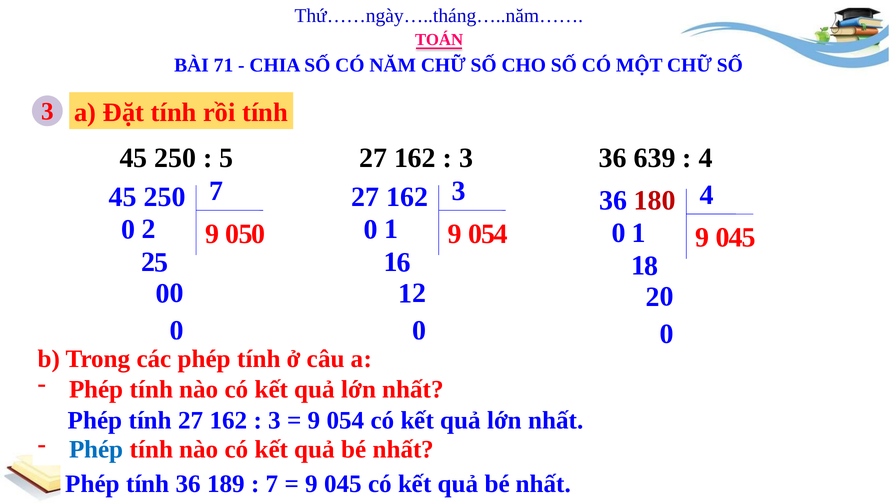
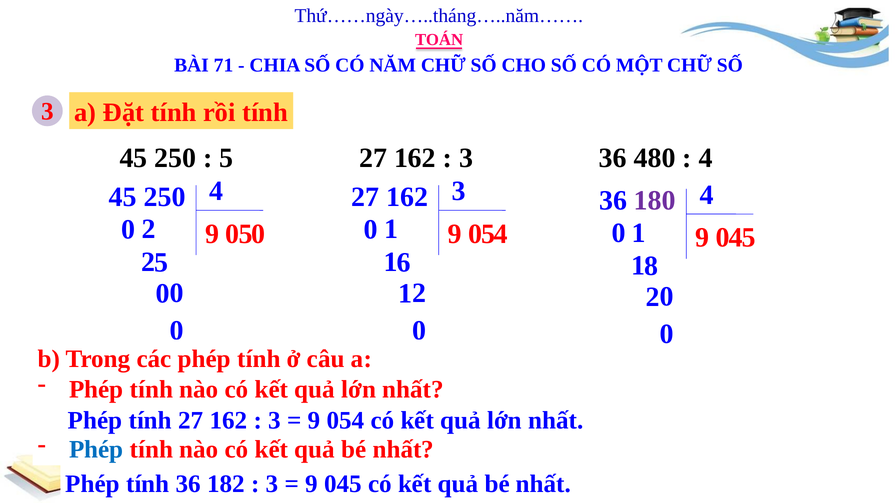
639: 639 -> 480 (655, 158)
250 7: 7 -> 4 (216, 191)
180 colour: red -> purple (655, 200)
189: 189 -> 182 (226, 484)
7: 7 -> 3 (272, 484)
